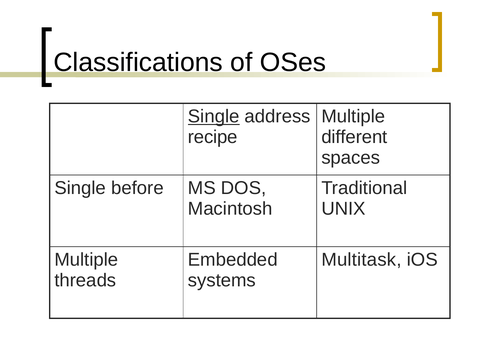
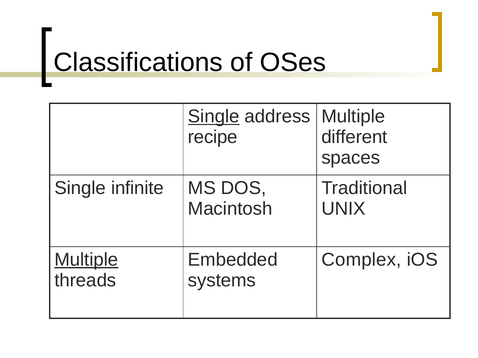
before: before -> infinite (137, 188)
Multiple underline: none -> present (86, 260)
Multitask: Multitask -> Complex (361, 260)
